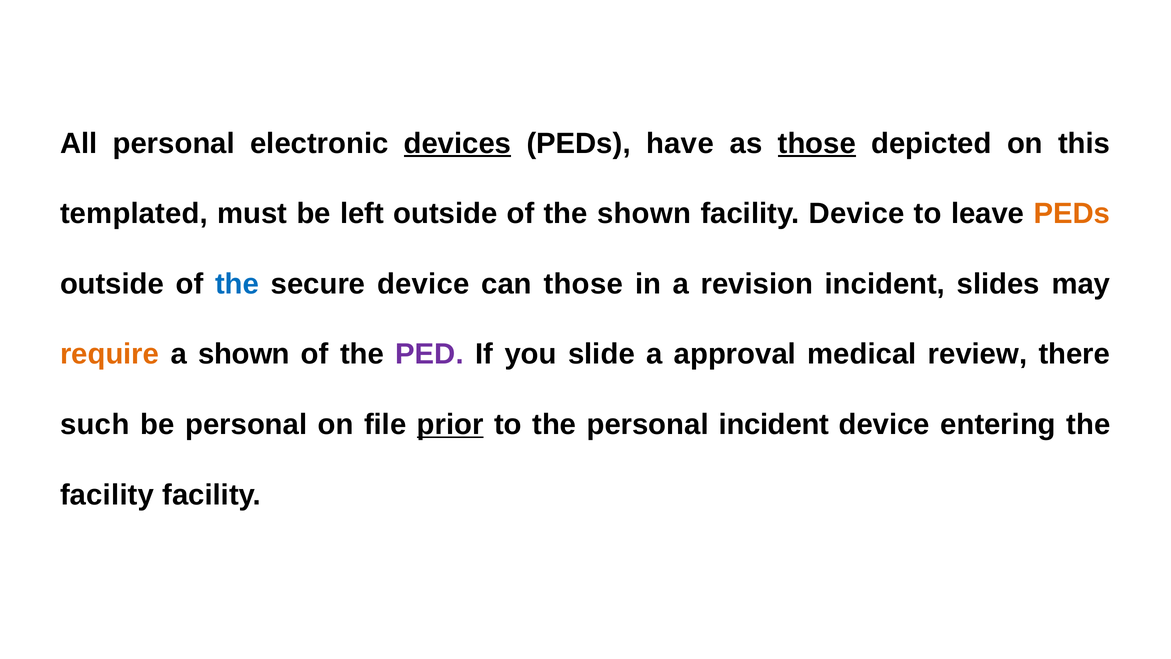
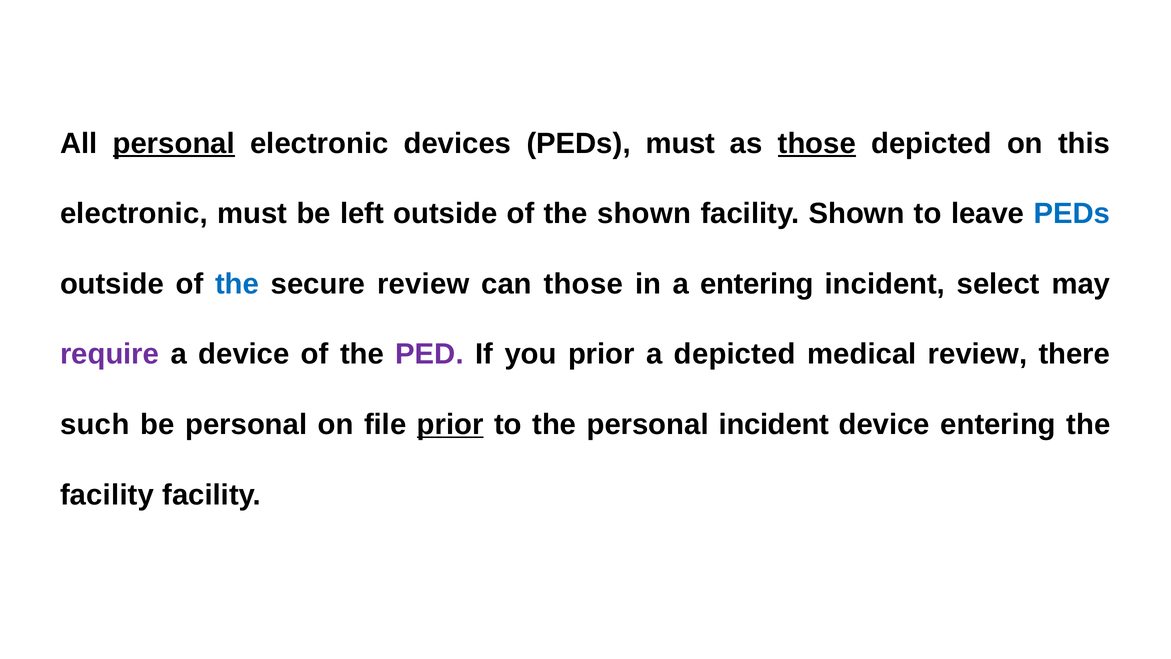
personal underline: none -> present (174, 143)
devices underline: present -> none (457, 143)
PEDs have: have -> must (680, 143)
templated: templated -> electronic (134, 214)
facility Device: Device -> Shown (857, 214)
PEDs colour: orange -> blue (1072, 214)
secure device: device -> review (423, 284)
a revision: revision -> entering (757, 284)
slides: slides -> select (998, 284)
require colour: orange -> purple (110, 354)
a shown: shown -> device (244, 354)
you slide: slide -> prior (601, 354)
a approval: approval -> depicted (735, 354)
